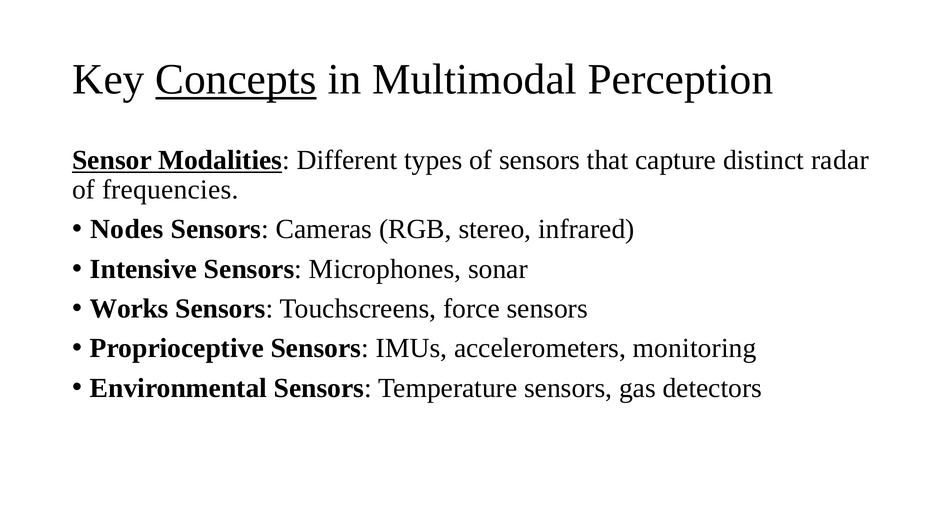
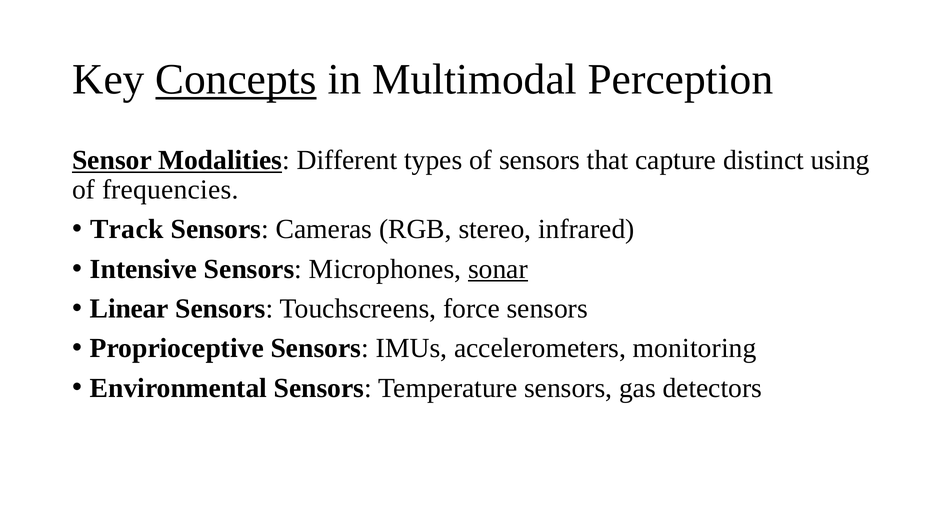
radar: radar -> using (840, 160)
Nodes: Nodes -> Track (127, 230)
sonar underline: none -> present (498, 269)
Works: Works -> Linear (129, 309)
